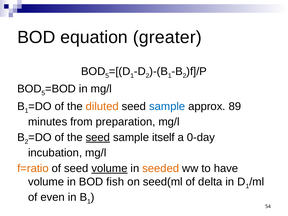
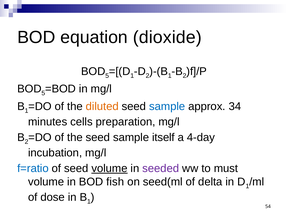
greater: greater -> dioxide (167, 37)
89: 89 -> 34 (235, 106)
from: from -> cells (81, 122)
seed underline: present -> none (98, 137)
0-day: 0-day -> 4-day (201, 137)
f=ratio colour: orange -> blue (33, 168)
seeded colour: orange -> purple (161, 168)
have: have -> must (226, 168)
even: even -> dose (53, 197)
